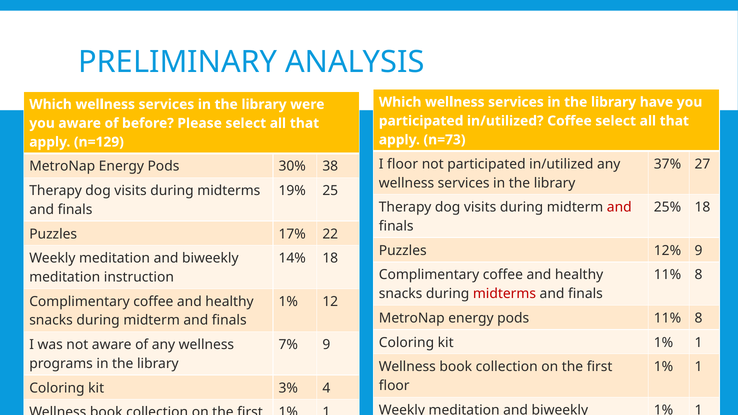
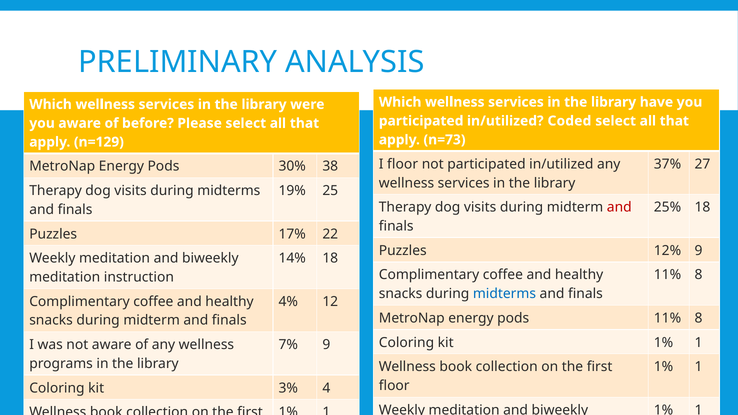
in/utilized Coffee: Coffee -> Coded (569, 121)
midterms colour: red -> blue (504, 294)
1%: 1% -> 4% (288, 302)
